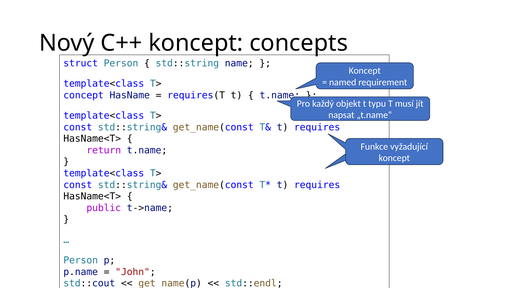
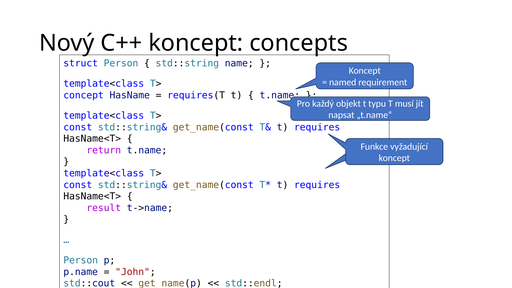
public: public -> result (104, 208)
